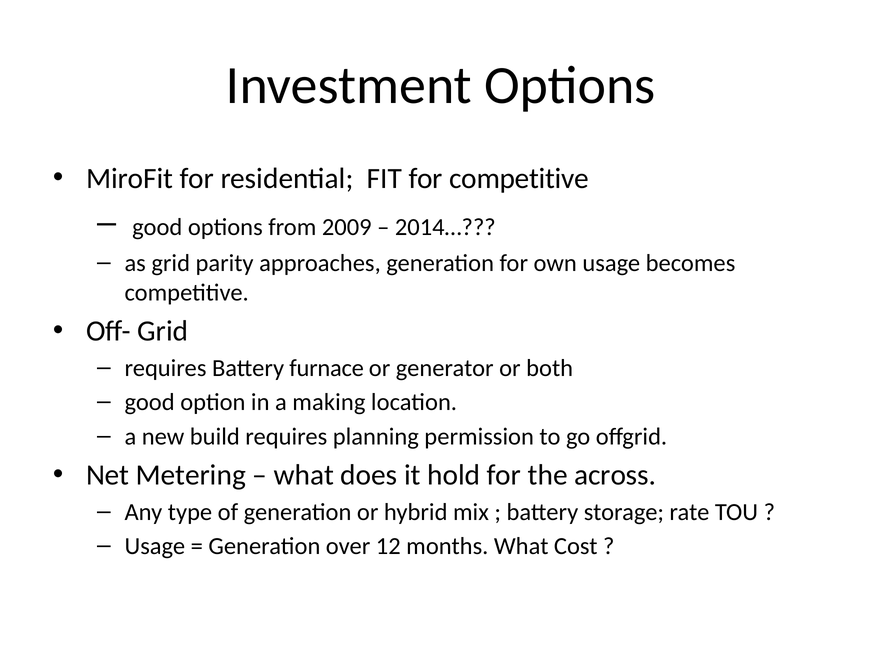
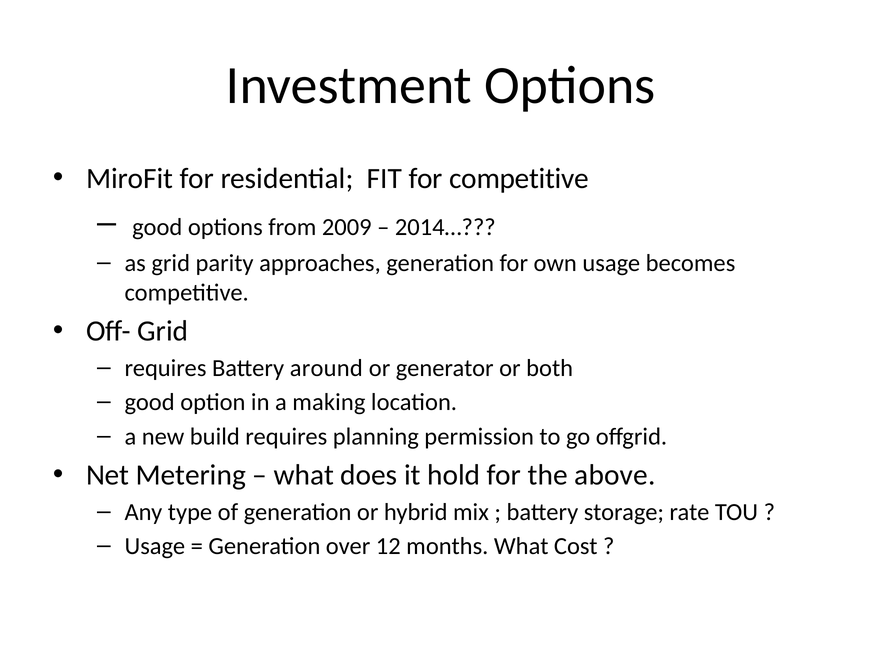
furnace: furnace -> around (326, 368)
across: across -> above (615, 475)
